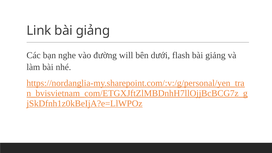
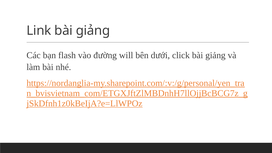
nghe: nghe -> flash (67, 55)
flash: flash -> click (181, 55)
